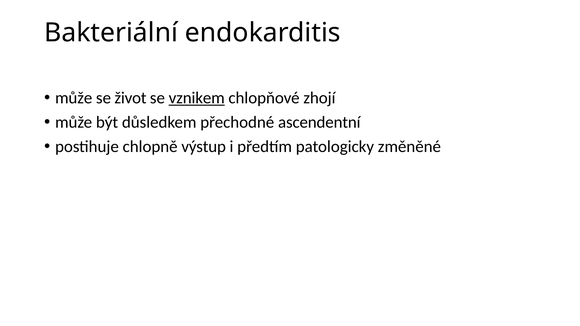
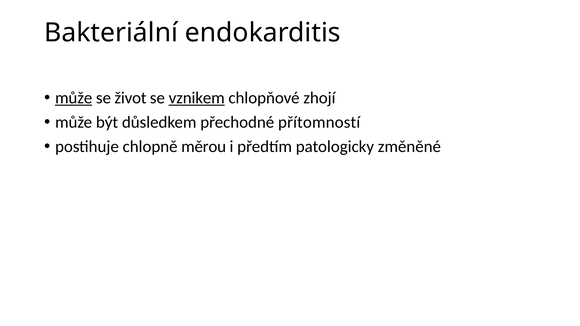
může underline: none -> present (74, 98)
ascendentní: ascendentní -> přítomností (319, 122)
výstup: výstup -> měrou (204, 147)
